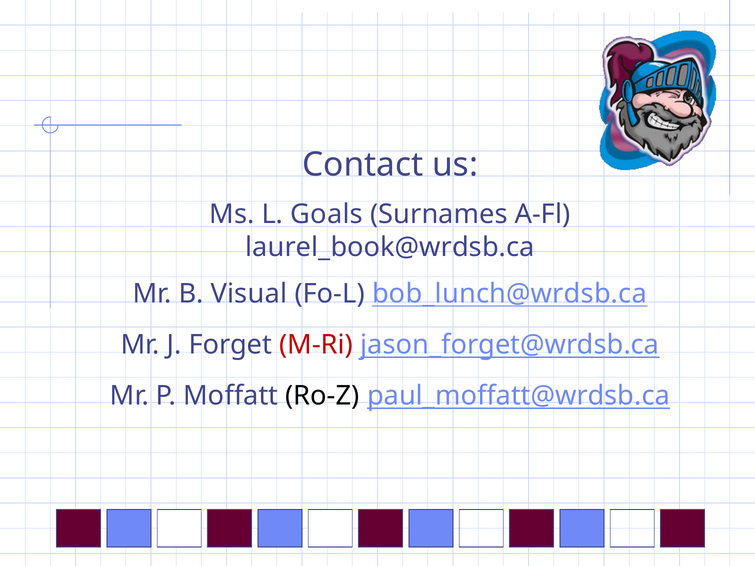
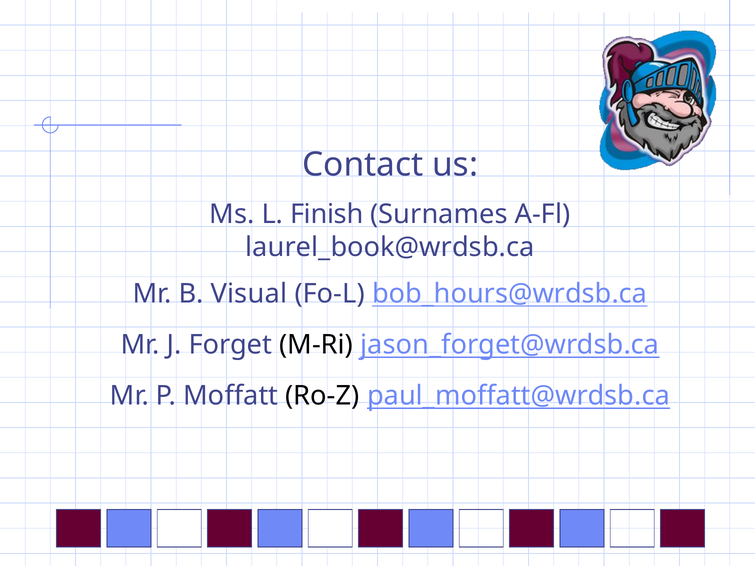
Goals: Goals -> Finish (327, 215)
bob_lunch@wrdsb.ca: bob_lunch@wrdsb.ca -> bob_hours@wrdsb.ca (510, 294)
M-Ri colour: red -> black (316, 345)
